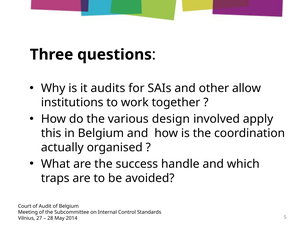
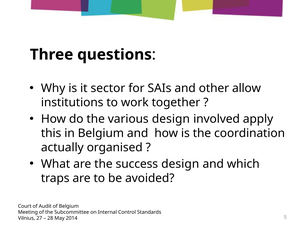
audits: audits -> sector (108, 89)
success handle: handle -> design (180, 165)
